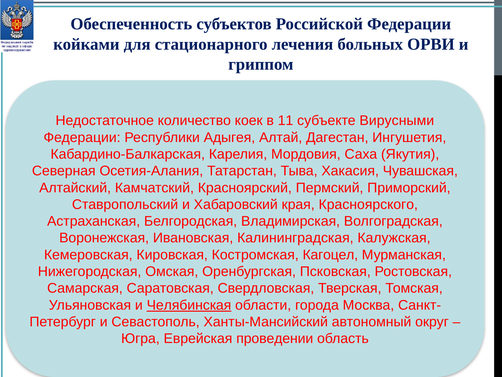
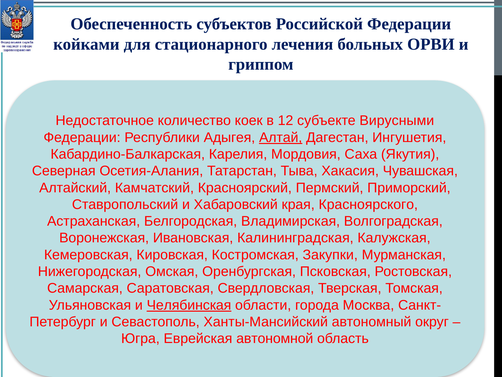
11: 11 -> 12 (286, 121)
Алтай underline: none -> present (281, 137)
Кагоцел: Кагоцел -> Закупки (330, 254)
проведении: проведении -> автономной (275, 338)
